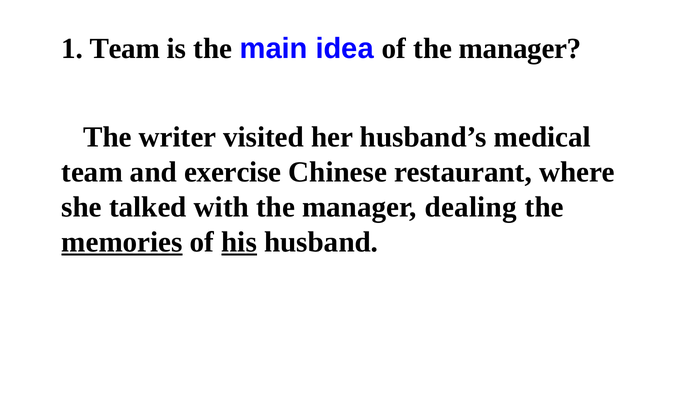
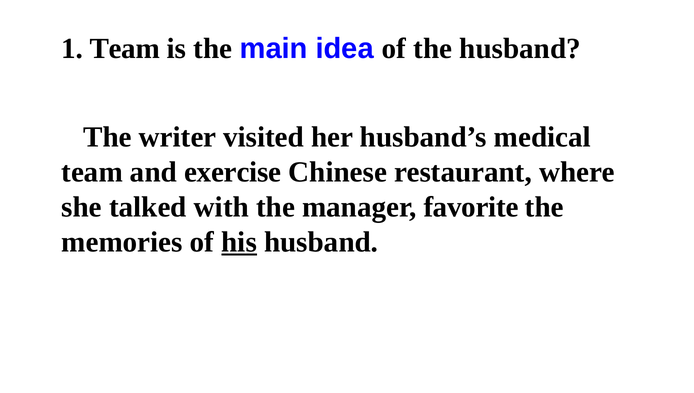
of the manager: manager -> husband (520, 49)
dealing: dealing -> favorite (471, 207)
memories underline: present -> none (122, 242)
